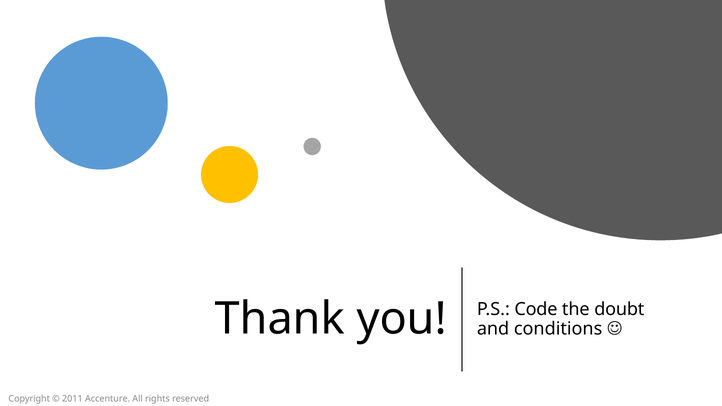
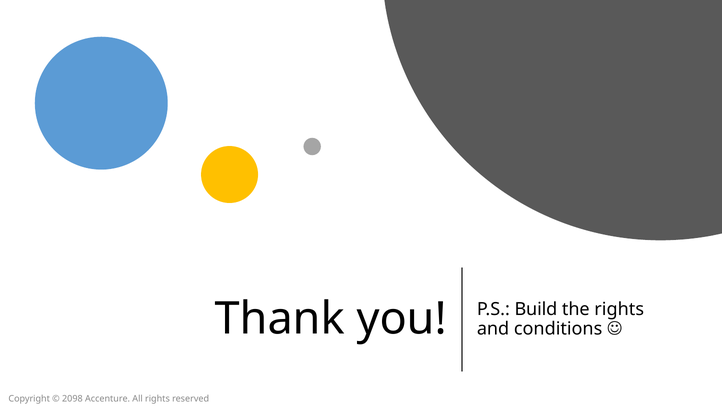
Code: Code -> Build (536, 310)
the doubt: doubt -> rights (619, 310)
2011: 2011 -> 2098 (72, 399)
